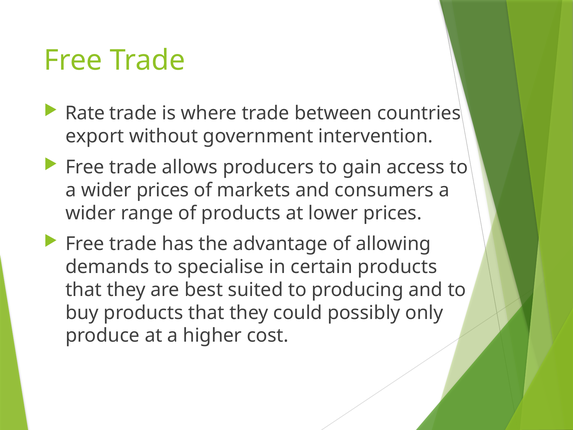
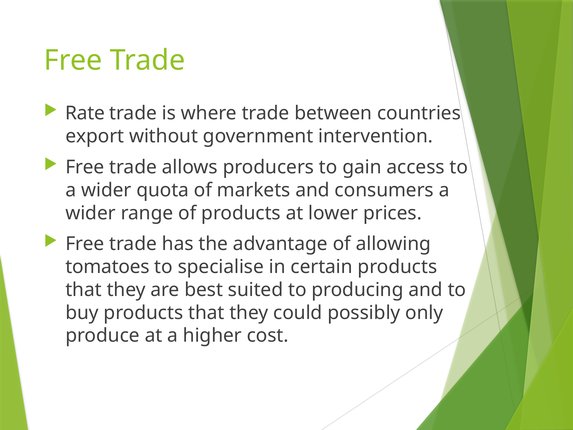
wider prices: prices -> quota (163, 190)
demands: demands -> tomatoes (107, 267)
